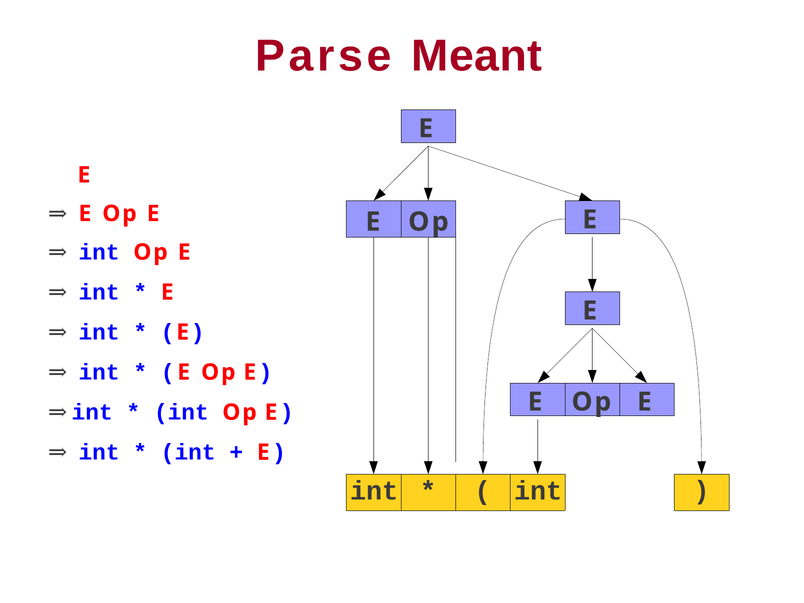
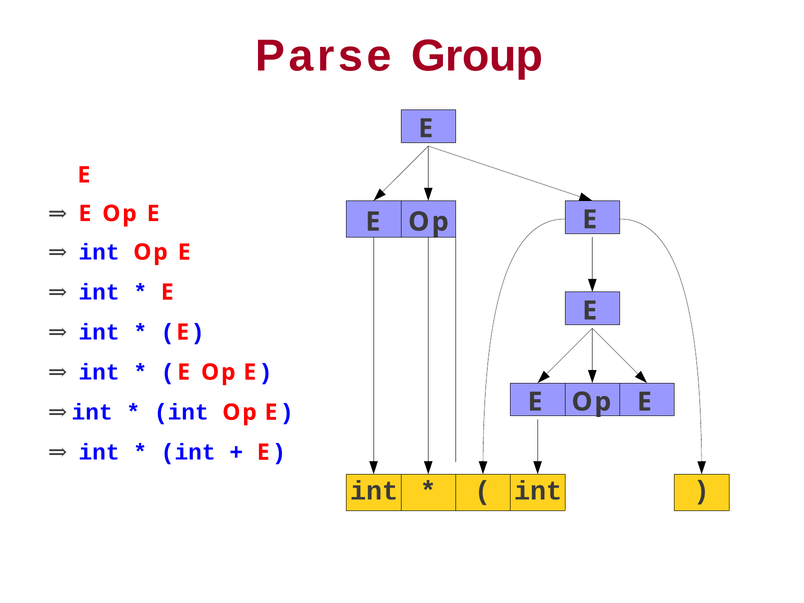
Meant: Meant -> Group (477, 56)
